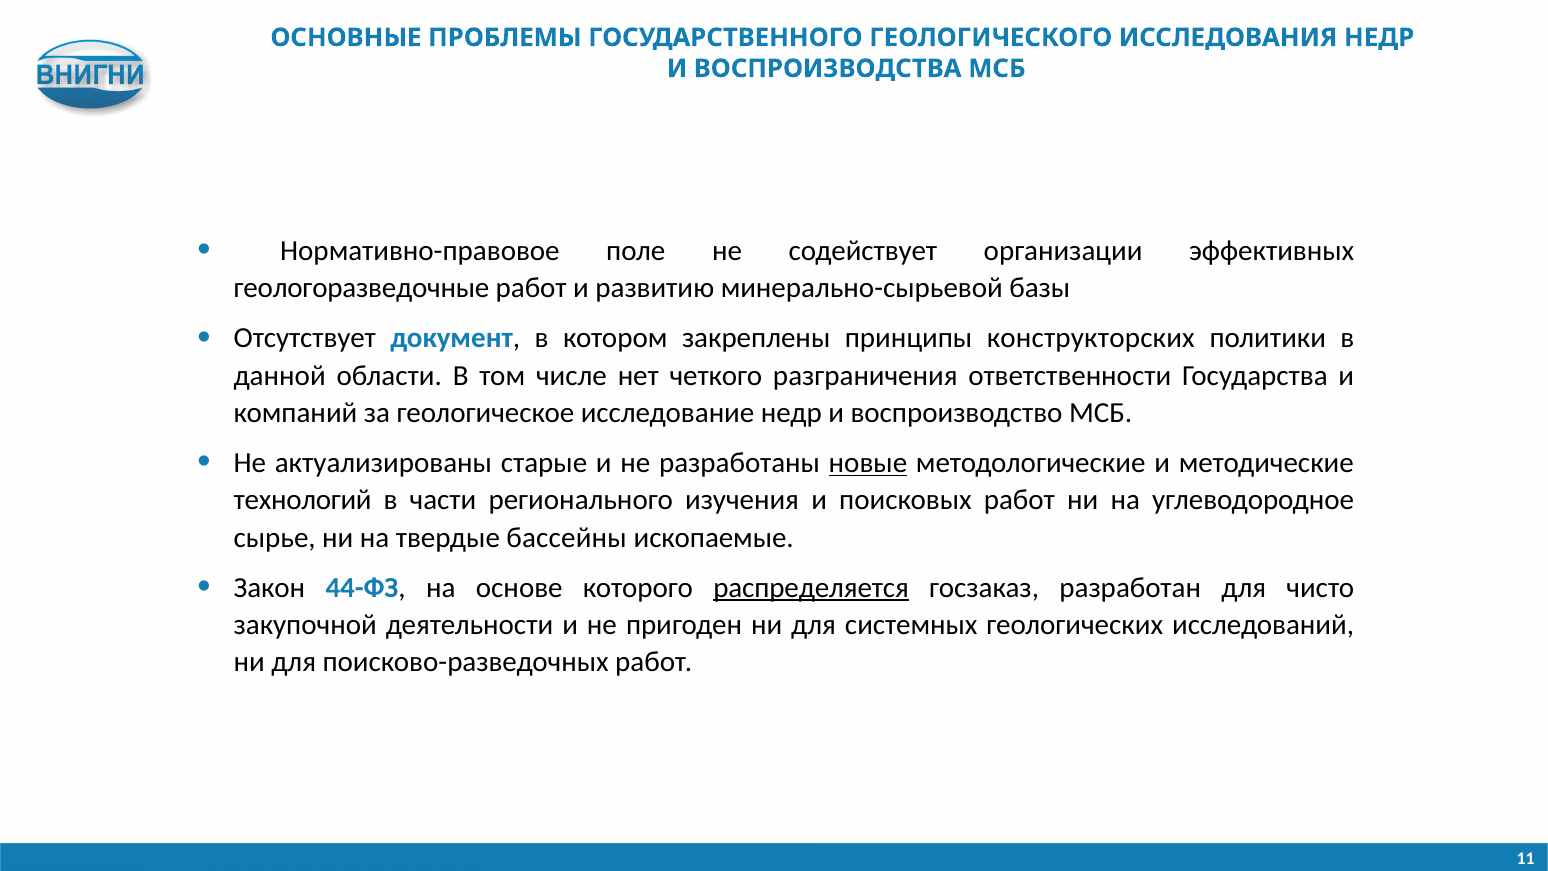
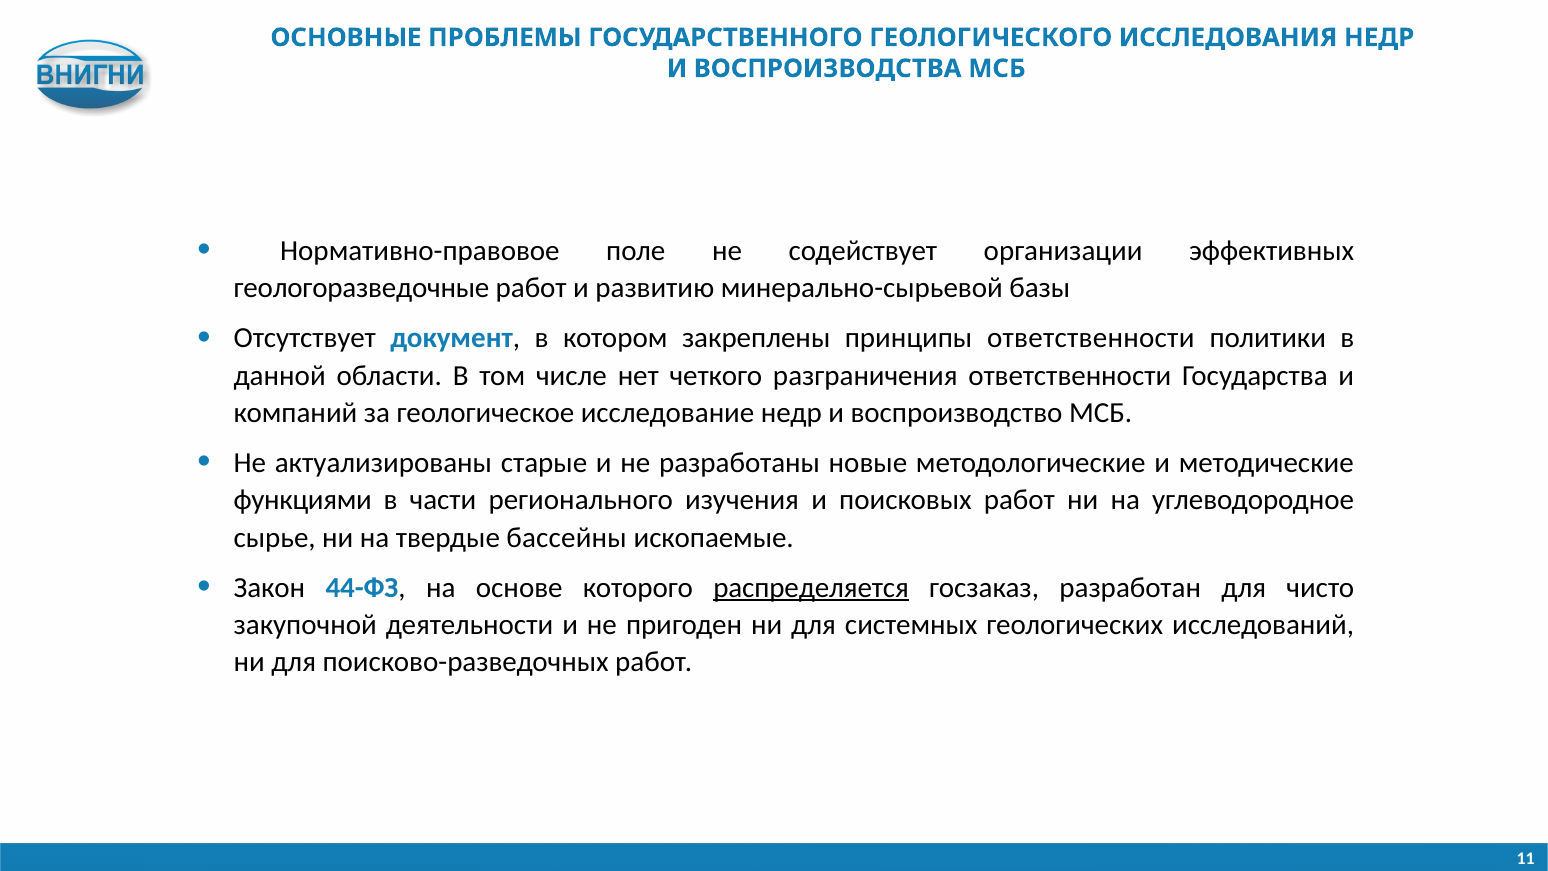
принципы конструкторских: конструкторских -> ответственности (1091, 338)
новые underline: present -> none (868, 463)
технологий: технологий -> функциями (303, 500)
